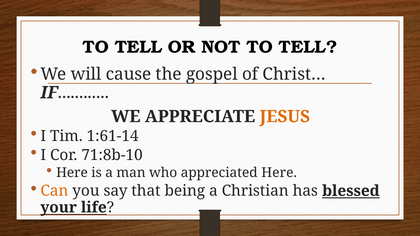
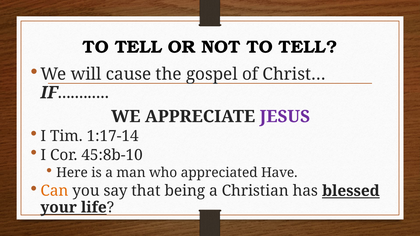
JESUS colour: orange -> purple (285, 117)
1:61-14: 1:61-14 -> 1:17-14 (113, 136)
71:8b-10: 71:8b-10 -> 45:8b-10 (112, 155)
appreciated Here: Here -> Have (279, 173)
